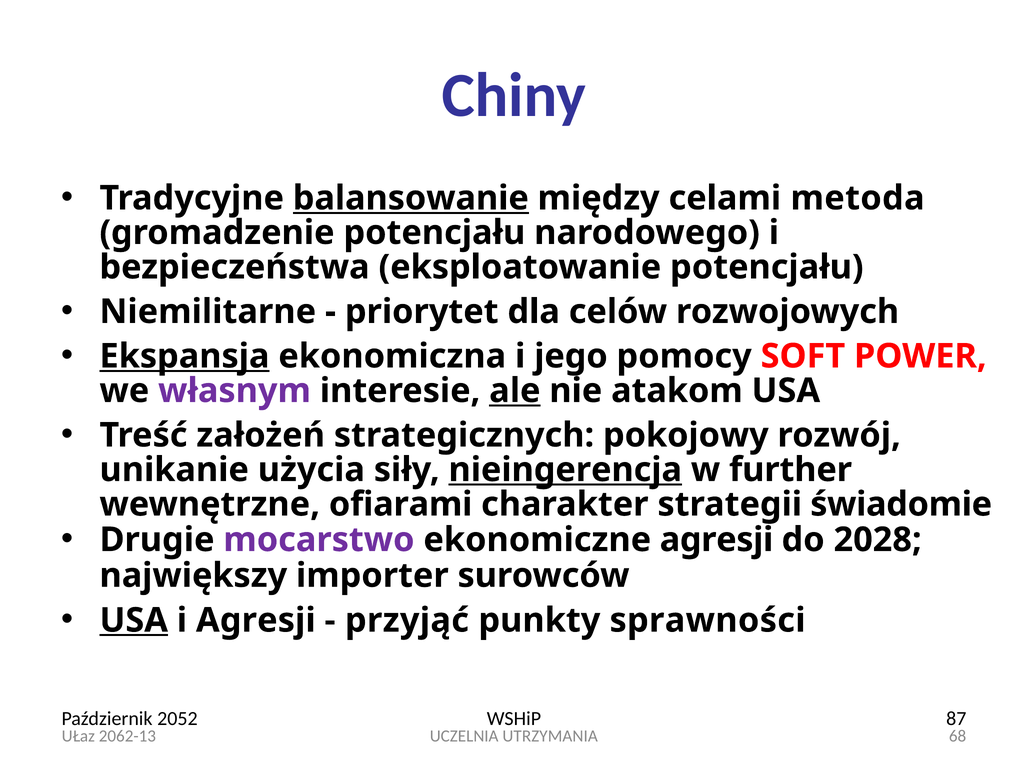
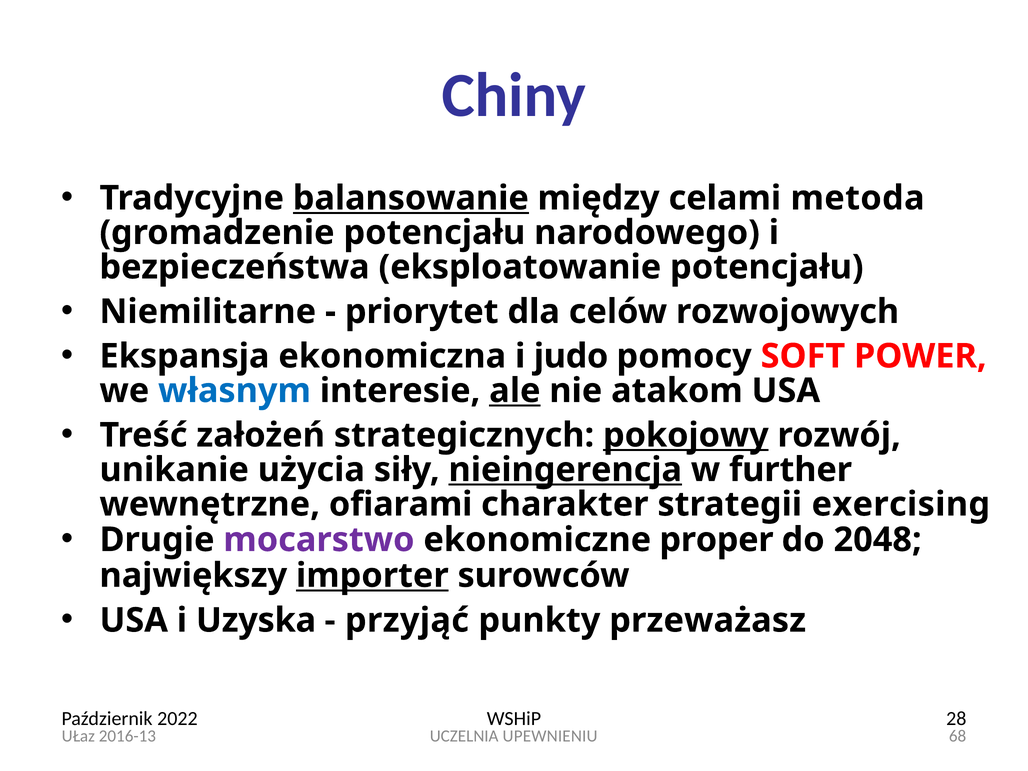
Ekspansja underline: present -> none (184, 356)
jego: jego -> judo (571, 356)
własnym colour: purple -> blue (235, 391)
pokojowy underline: none -> present (686, 435)
świadomie: świadomie -> exercising (901, 504)
ekonomiczne agresji: agresji -> proper (716, 540)
2028: 2028 -> 2048 (878, 540)
importer underline: none -> present (372, 576)
USA underline: present -> none (134, 620)
i Agresji: Agresji -> Uzyska (256, 620)
sprawności: sprawności -> przeważasz (708, 620)
2052: 2052 -> 2022 (177, 719)
87: 87 -> 28 (956, 719)
2062-13: 2062-13 -> 2016-13 (127, 736)
UTRZYMANIA: UTRZYMANIA -> UPEWNIENIU (550, 736)
